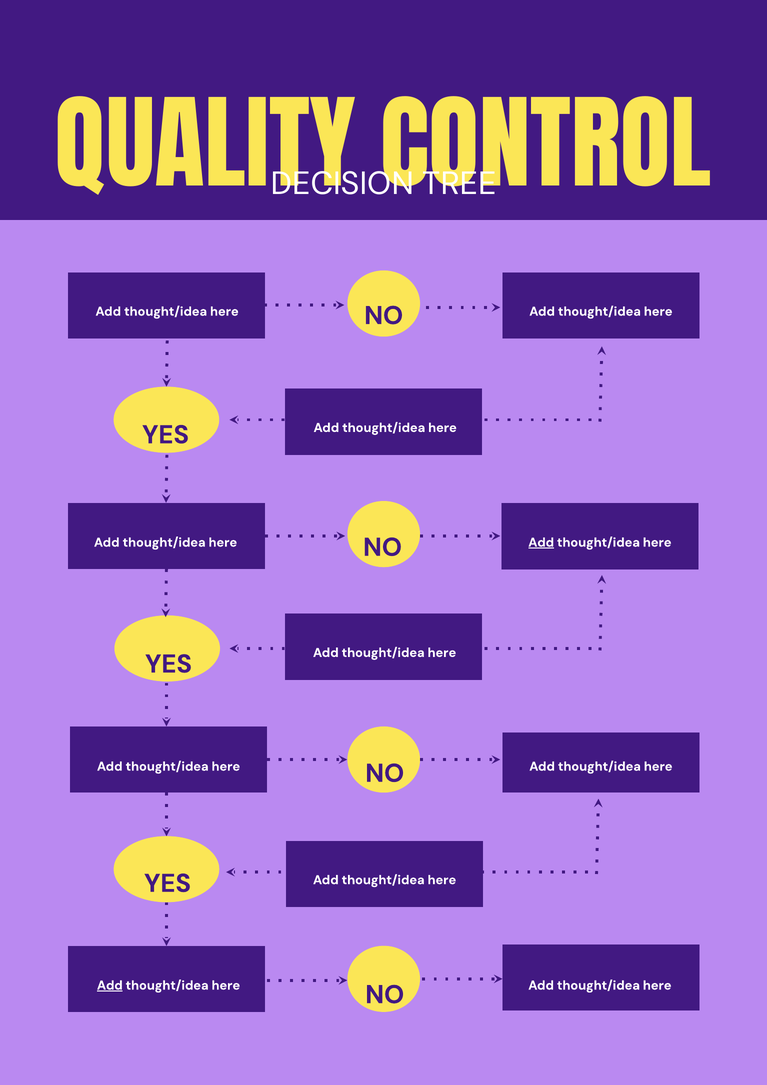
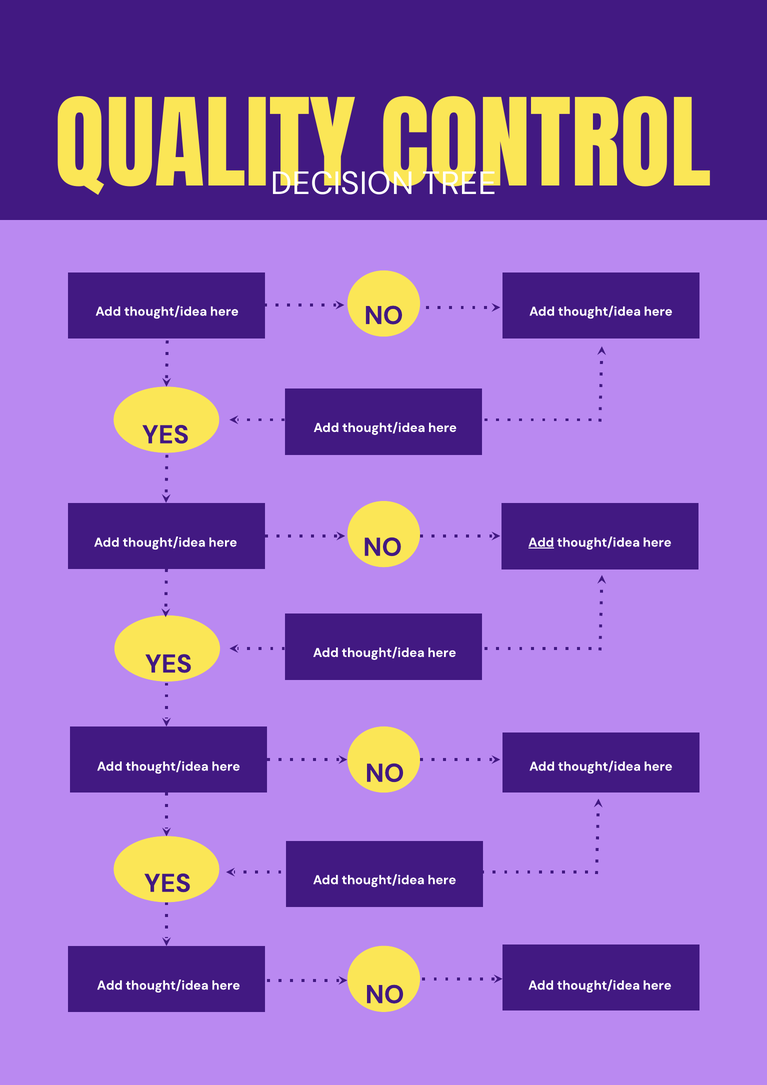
Add underline: present -> none (110, 986)
